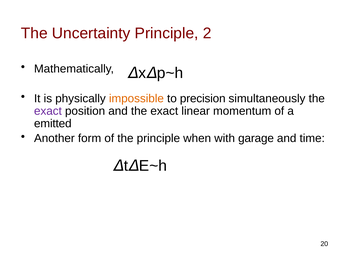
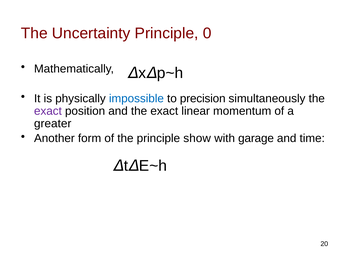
2: 2 -> 0 (207, 33)
impossible colour: orange -> blue (136, 99)
emitted: emitted -> greater (53, 124)
when: when -> show (197, 139)
